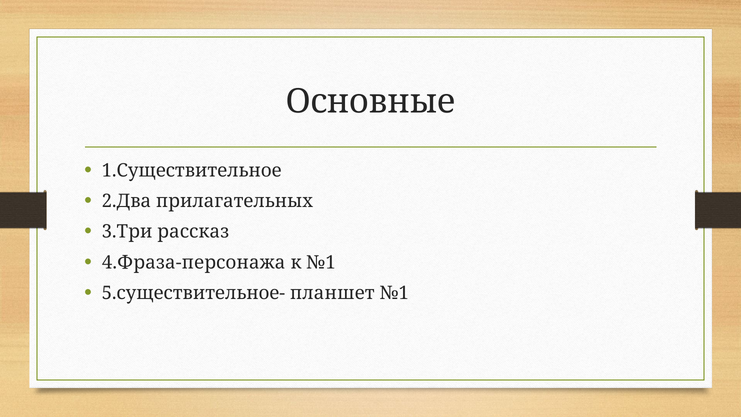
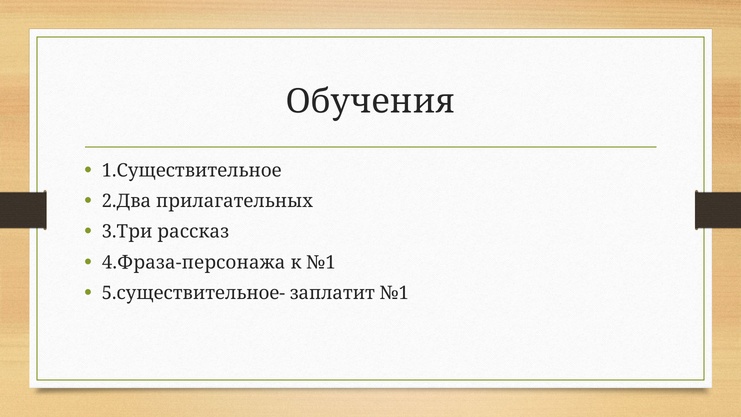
Основные: Основные -> Обучения (370, 102)
планшет: планшет -> заплатит (332, 293)
